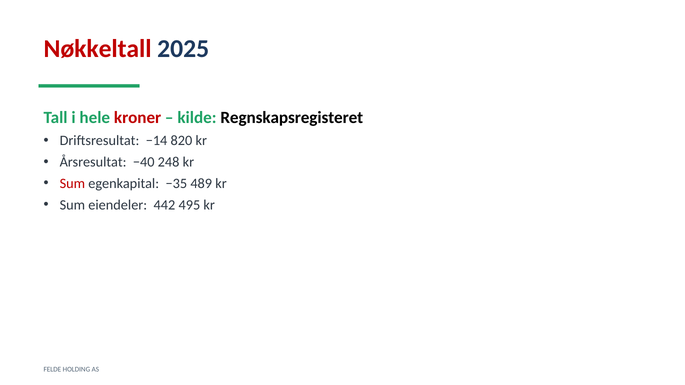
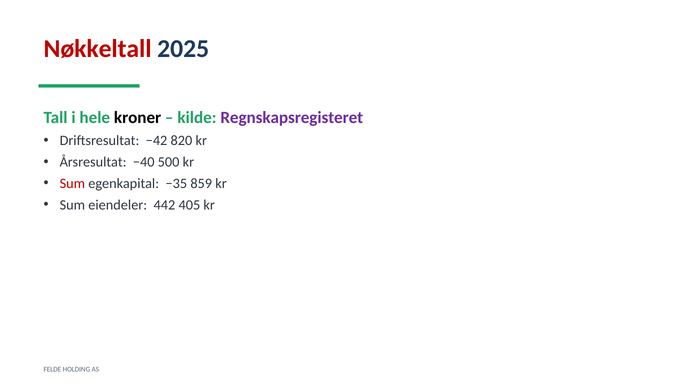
kroner colour: red -> black (138, 118)
Regnskapsregisteret colour: black -> purple (292, 118)
−14: −14 -> −42 (157, 141)
248: 248 -> 500 (169, 162)
489: 489 -> 859 (201, 184)
495: 495 -> 405 (189, 205)
